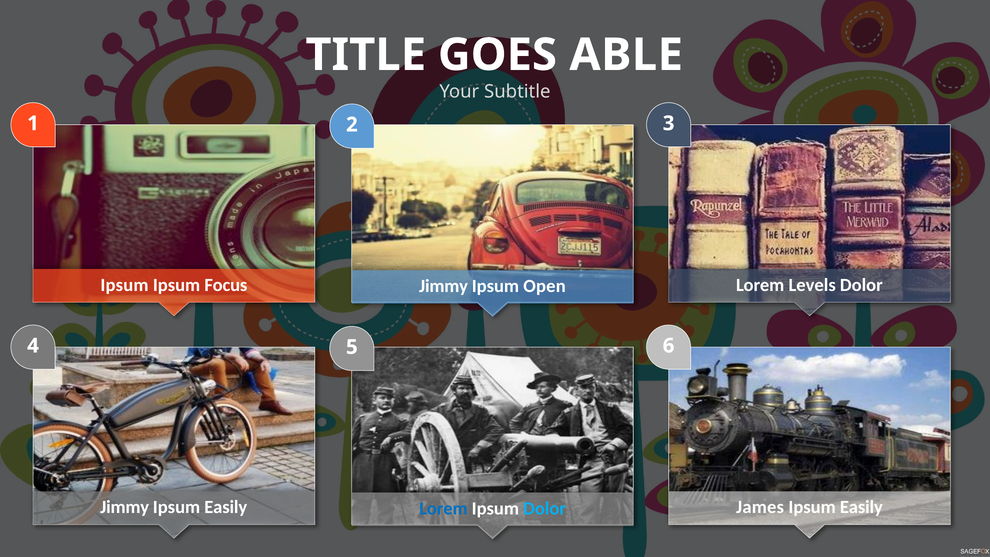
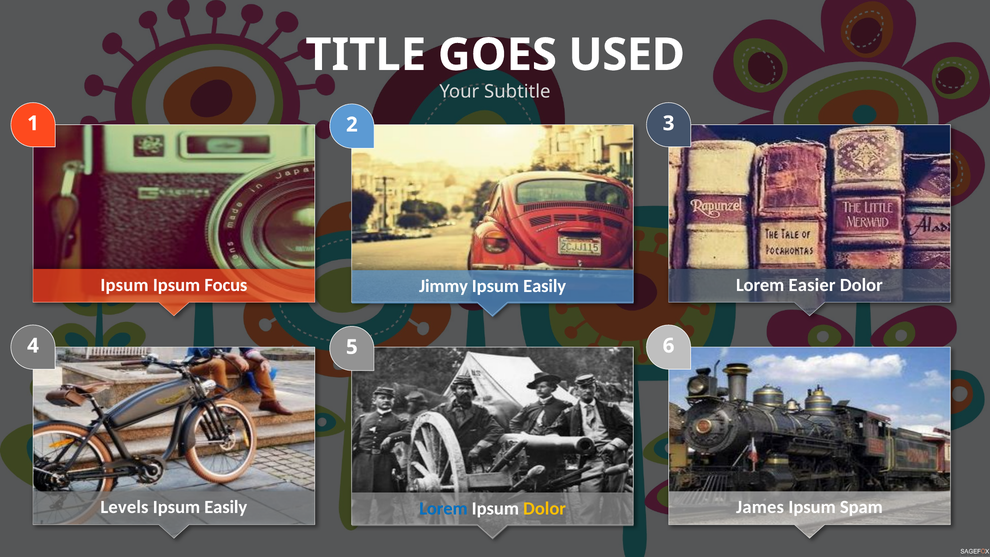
ABLE: ABLE -> USED (627, 55)
Levels: Levels -> Easier (812, 285)
Open: Open -> Easily (545, 286)
Jimmy: Jimmy -> Levels (124, 507)
Easily: Easily -> Spam (861, 507)
Dolor colour: light blue -> yellow (545, 509)
